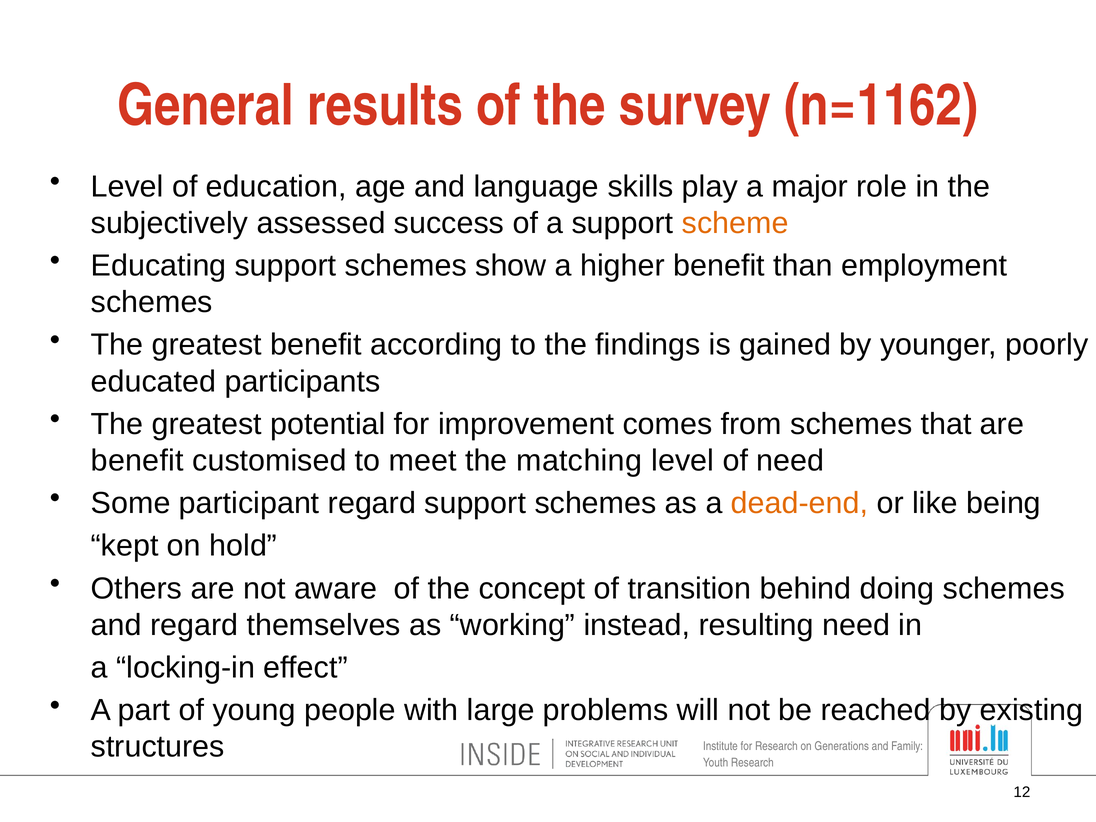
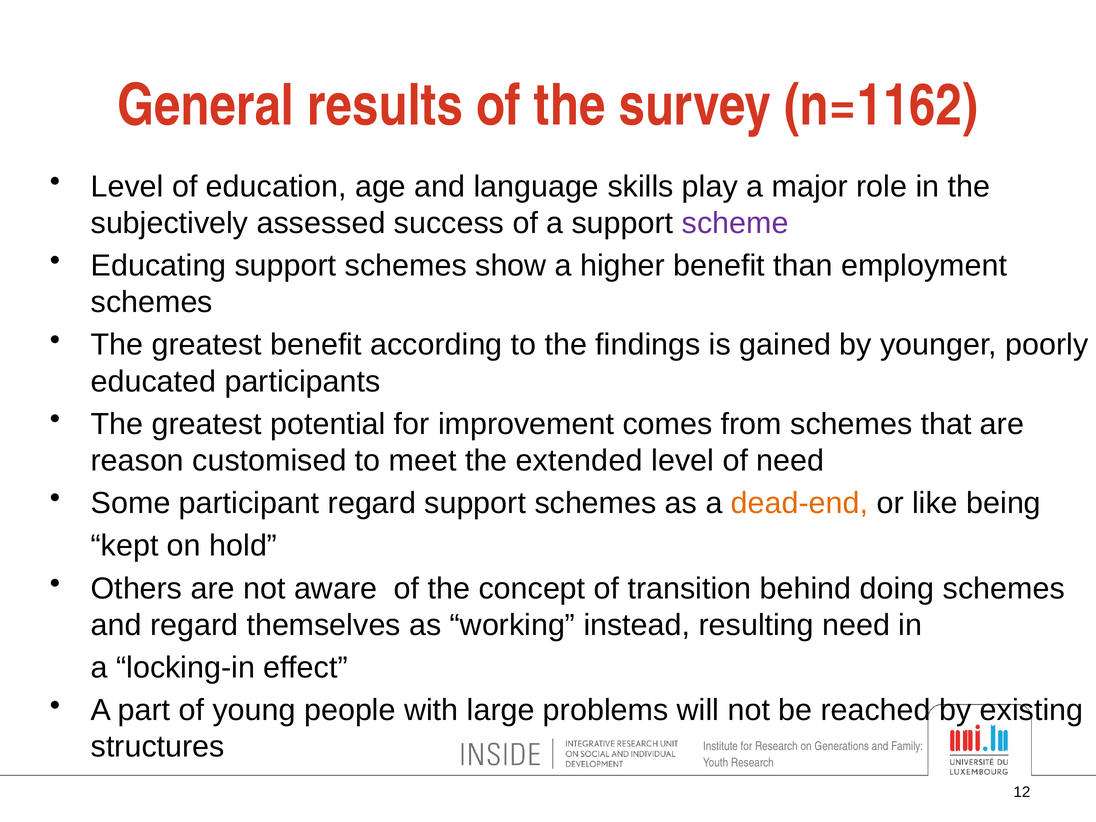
scheme colour: orange -> purple (735, 223)
benefit: benefit -> reason (137, 461)
matching: matching -> extended (579, 461)
